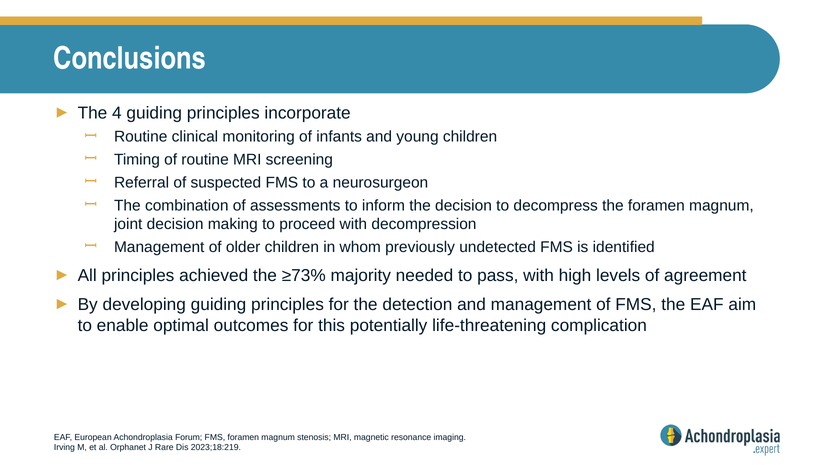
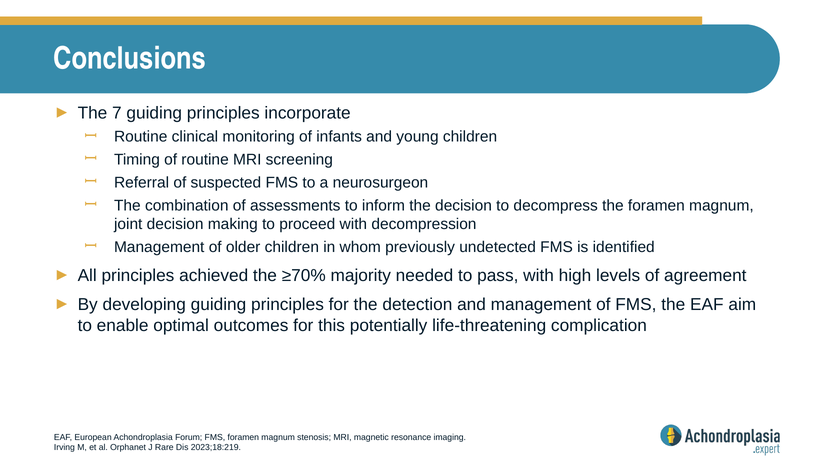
4: 4 -> 7 (117, 113)
≥73%: ≥73% -> ≥70% (304, 275)
